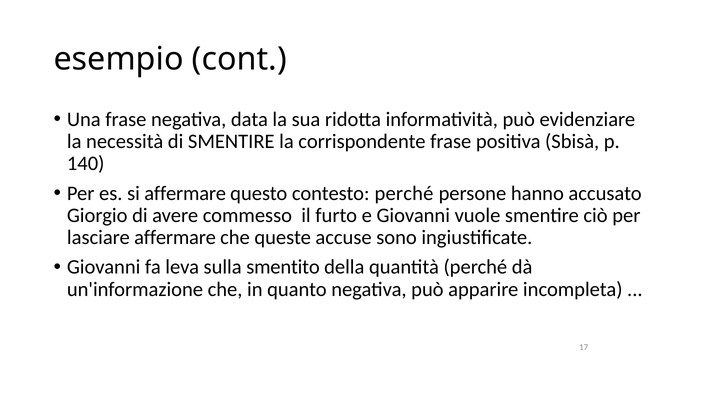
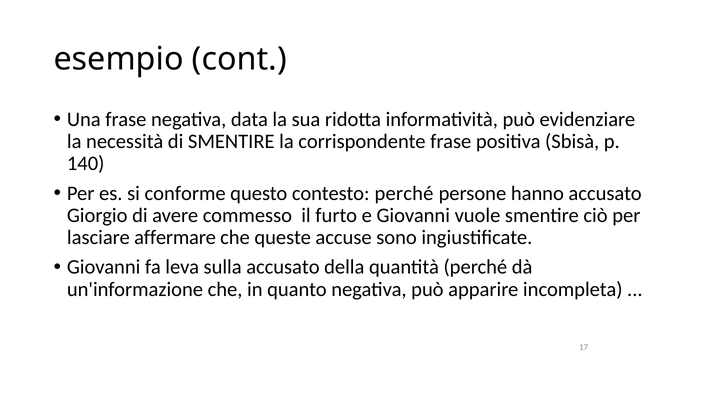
si affermare: affermare -> conforme (185, 193)
sulla smentito: smentito -> accusato (283, 267)
